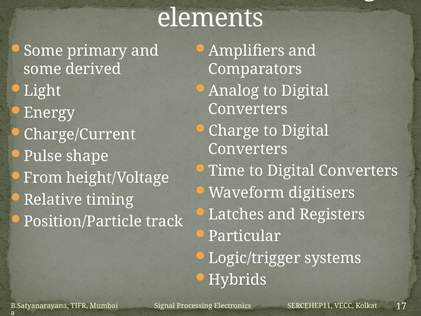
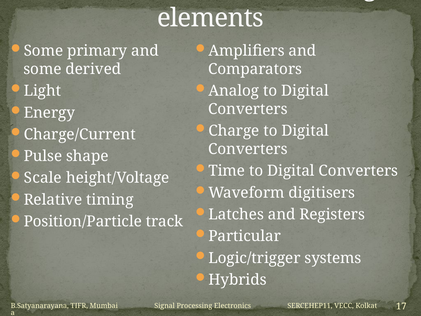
From: From -> Scale (43, 178)
